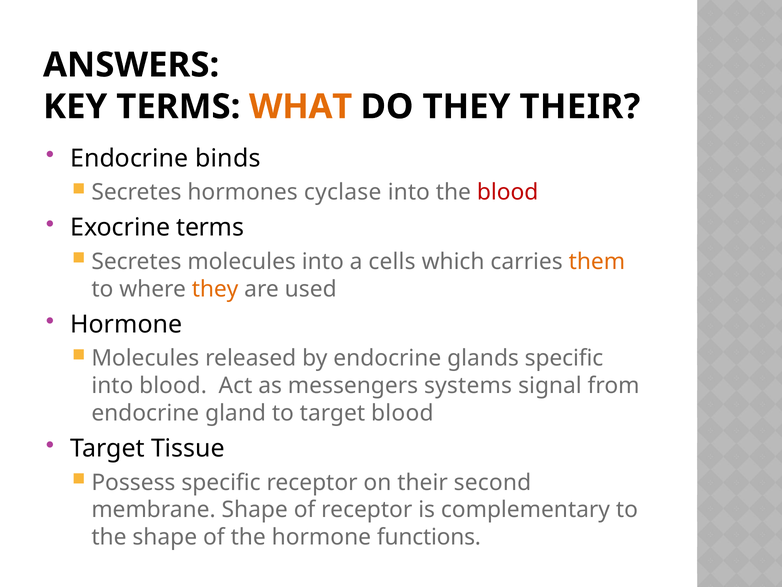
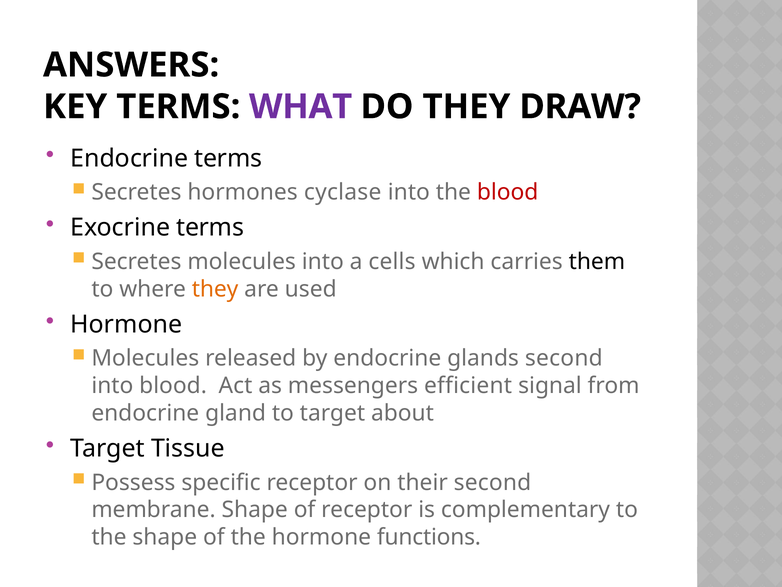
WHAT colour: orange -> purple (301, 107)
THEY THEIR: THEIR -> DRAW (580, 107)
Endocrine binds: binds -> terms (228, 158)
them colour: orange -> black (597, 261)
glands specific: specific -> second (564, 358)
systems: systems -> efficient (468, 385)
target blood: blood -> about (402, 413)
